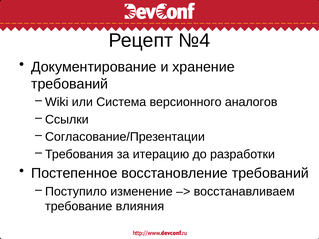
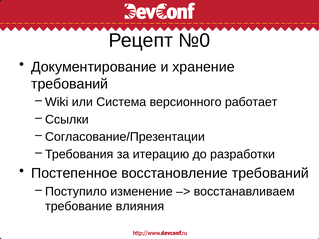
№4: №4 -> №0 (194, 40)
аналогов: аналогов -> работает (251, 102)
